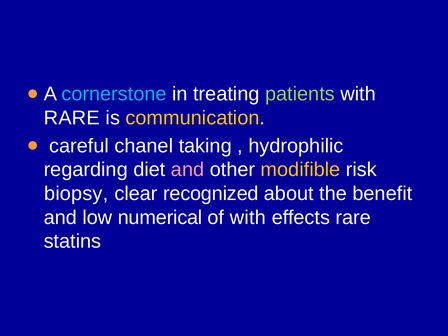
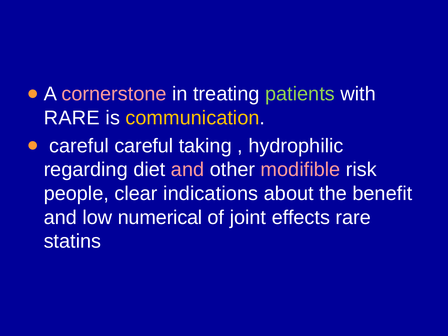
cornerstone colour: light blue -> pink (114, 94)
careful chanel: chanel -> careful (144, 146)
modifible colour: yellow -> pink (301, 170)
biopsy: biopsy -> people (76, 194)
recognized: recognized -> indications (211, 194)
of with: with -> joint (248, 217)
